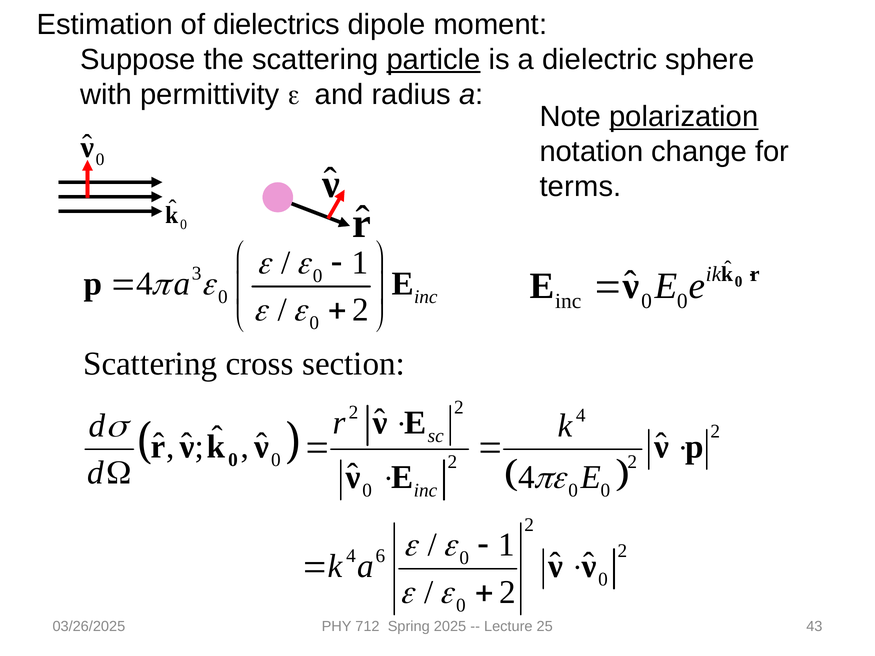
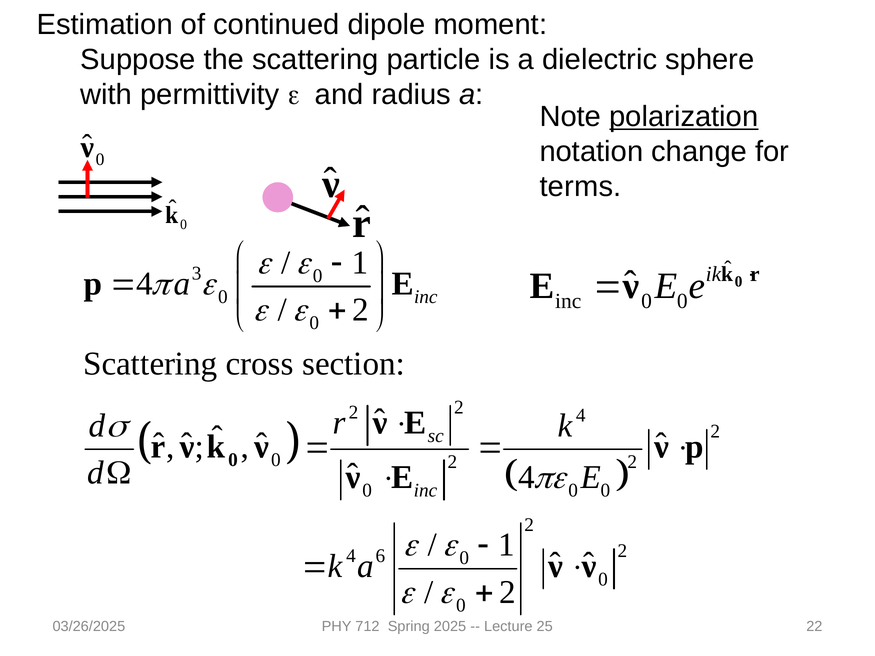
dielectrics: dielectrics -> continued (276, 25)
particle underline: present -> none (434, 60)
43: 43 -> 22 (814, 627)
